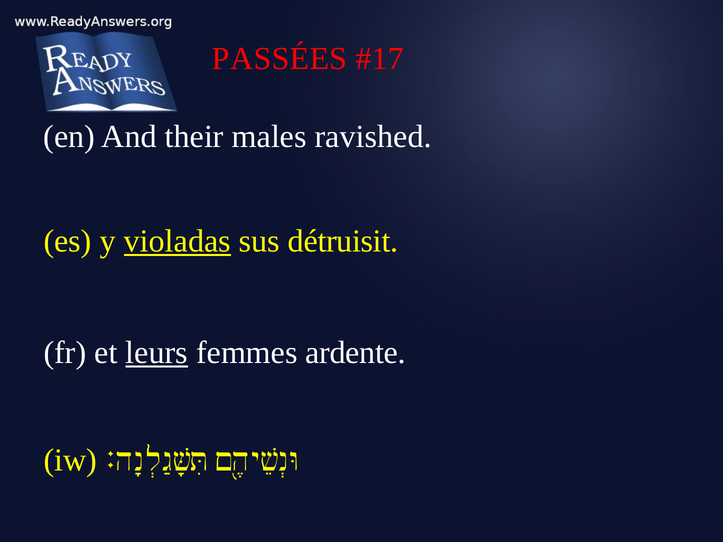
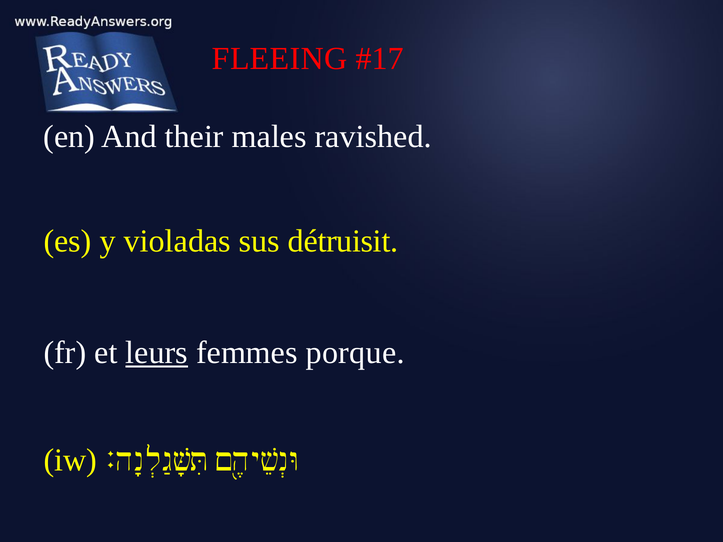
PASSÉES: PASSÉES -> FLEEING (280, 59)
violadas underline: present -> none (177, 241)
ardente: ardente -> porque (355, 353)
